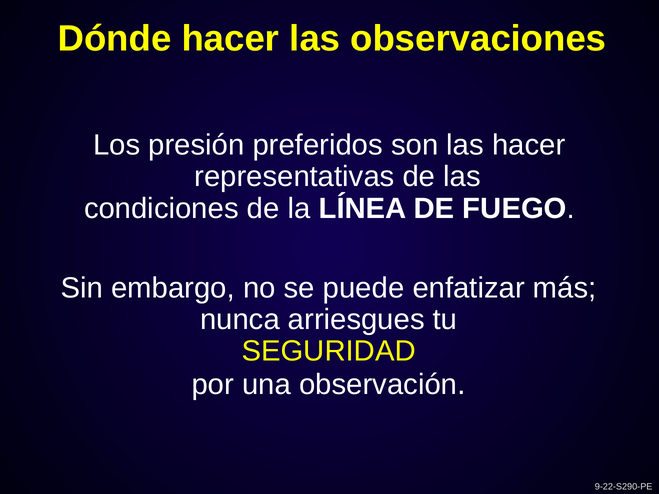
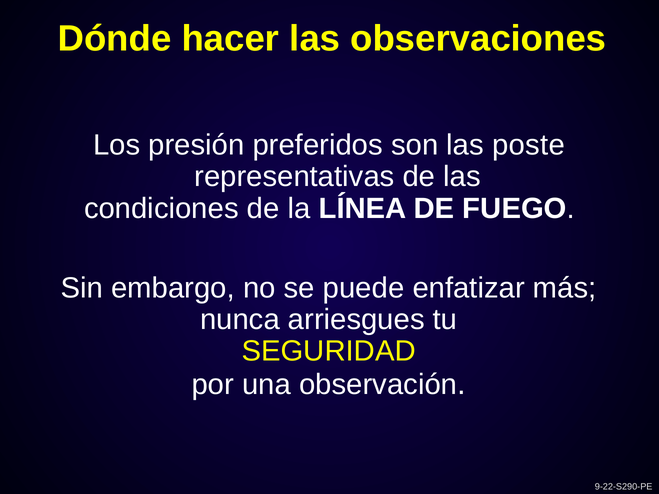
las hacer: hacer -> poste (529, 145)
